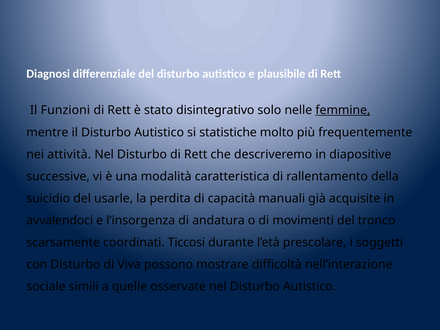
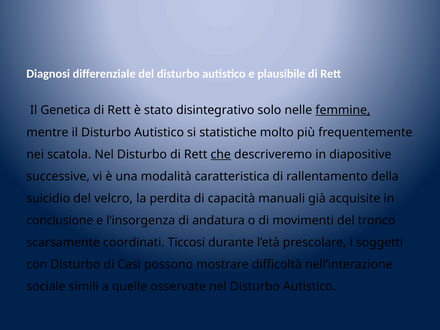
Funzioni: Funzioni -> Genetica (65, 110)
attività: attività -> scatola (69, 154)
che underline: none -> present (221, 154)
usarle: usarle -> velcro (114, 198)
avvalendoci: avvalendoci -> conclusione (60, 220)
Viva: Viva -> Casi (129, 264)
